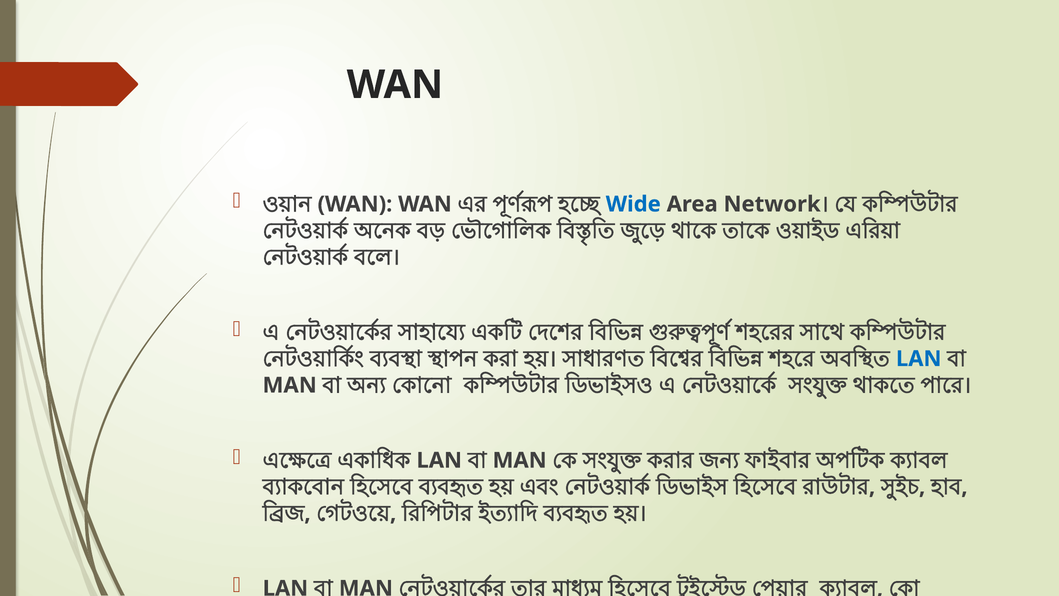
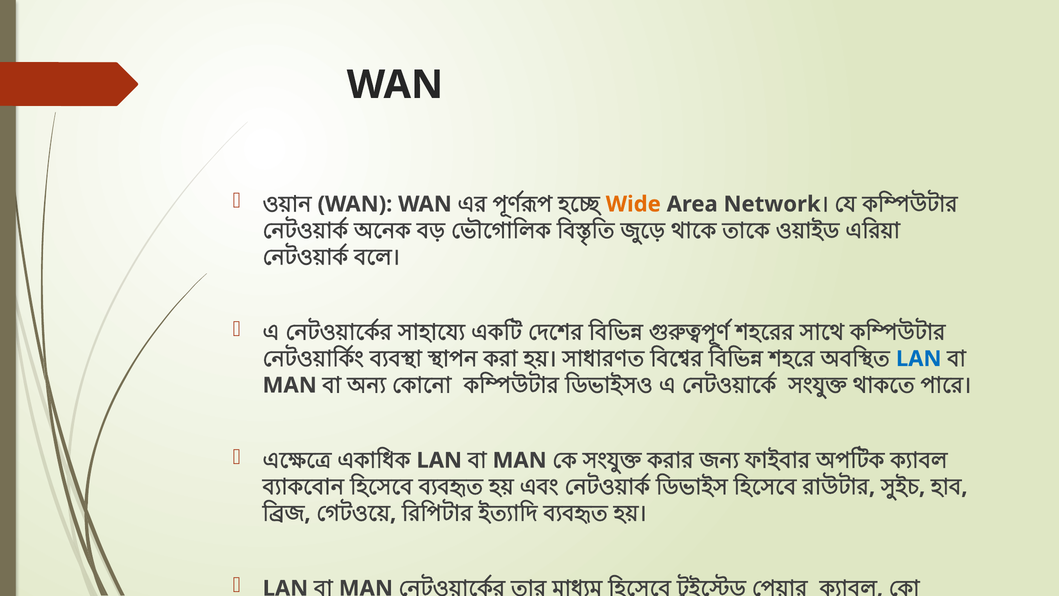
Wide colour: blue -> orange (633, 204)
